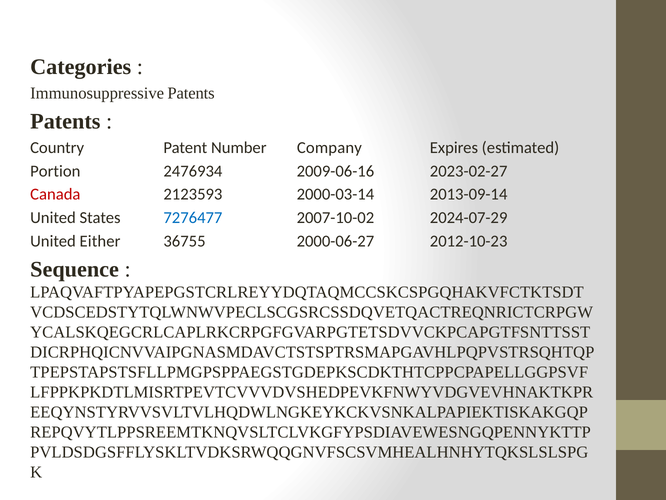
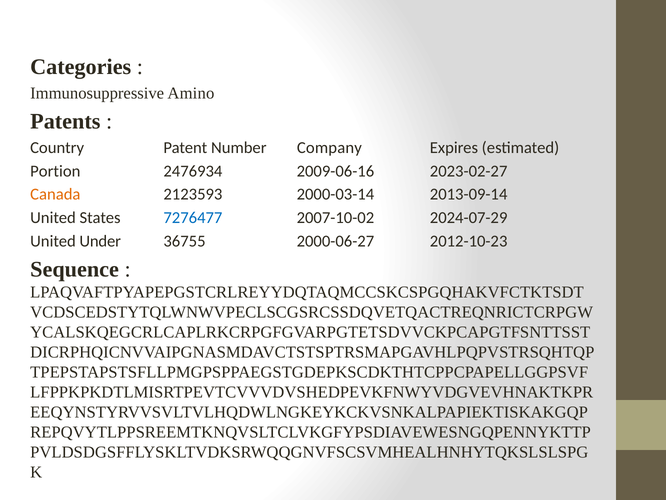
Immunosuppressive Patents: Patents -> Amino (191, 93)
Canada colour: red -> orange (55, 194)
Either: Either -> Under (100, 241)
